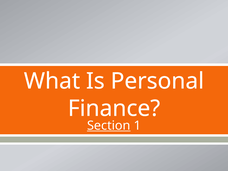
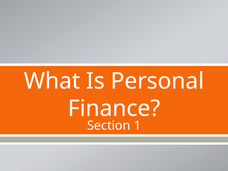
Section underline: present -> none (109, 126)
